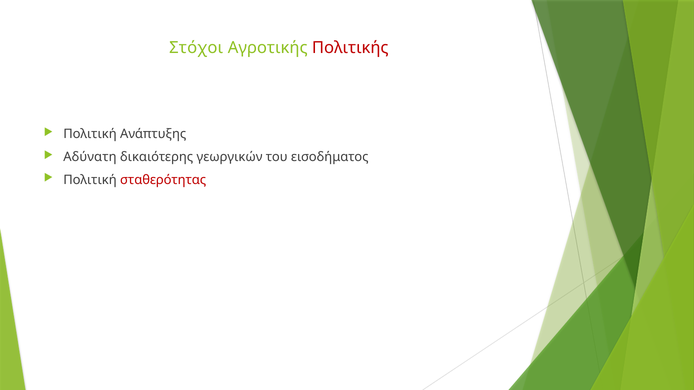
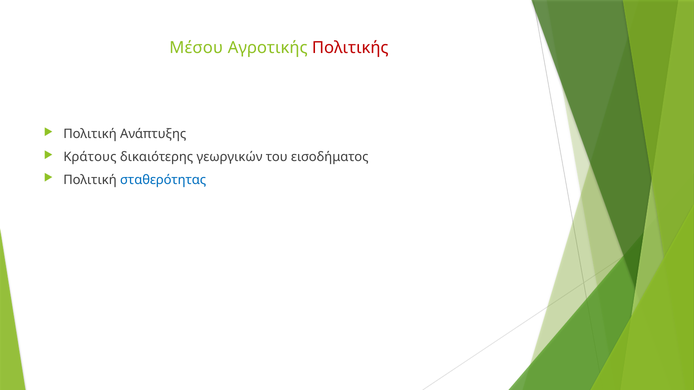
Στόχοι: Στόχοι -> Μέσου (196, 48)
Αδύνατη: Αδύνατη -> Κράτους (90, 157)
σταθερότητας colour: red -> blue (163, 180)
